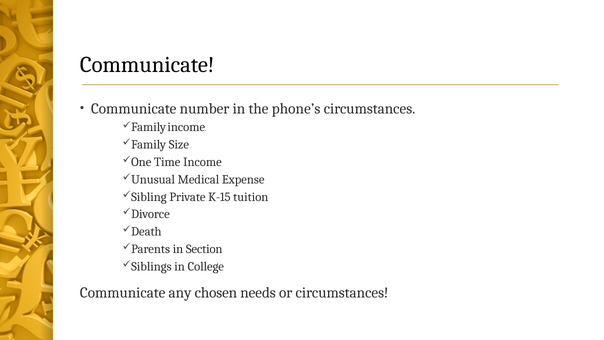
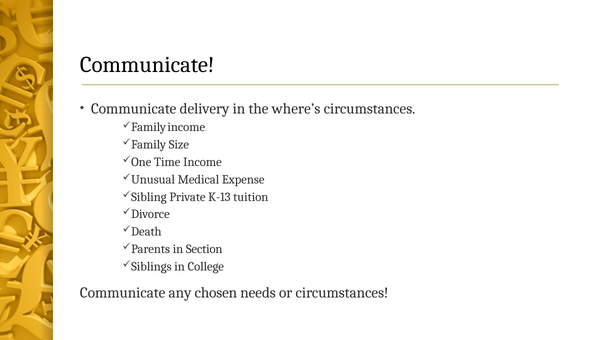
number: number -> delivery (205, 109)
phone’s: phone’s -> where’s (296, 109)
K-15: K-15 -> K-13 (219, 197)
